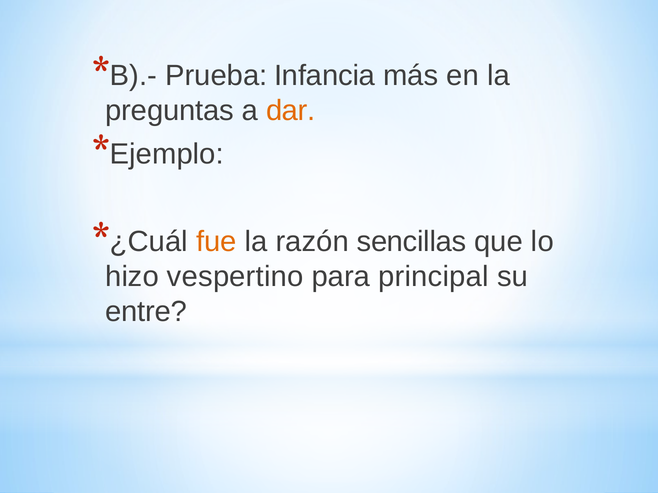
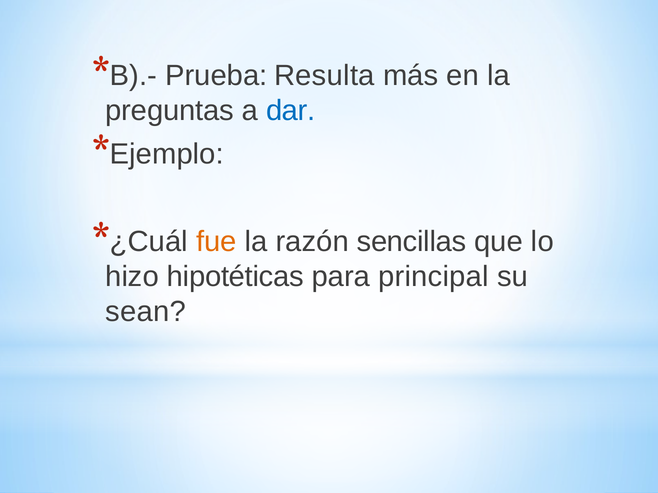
Infancia: Infancia -> Resulta (324, 76)
dar colour: orange -> blue (291, 111)
vespertino: vespertino -> hipotéticas (235, 277)
entre: entre -> sean (146, 312)
